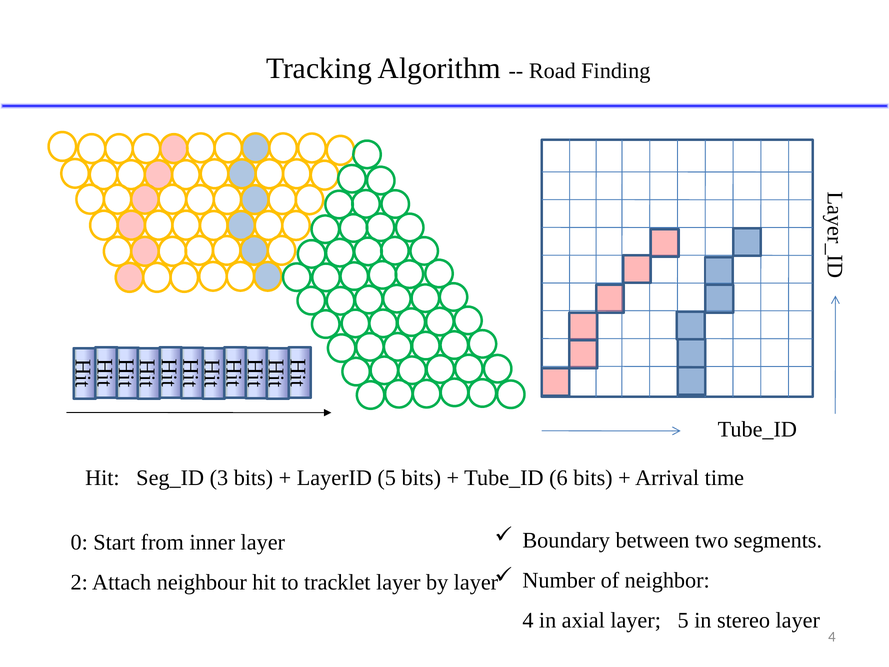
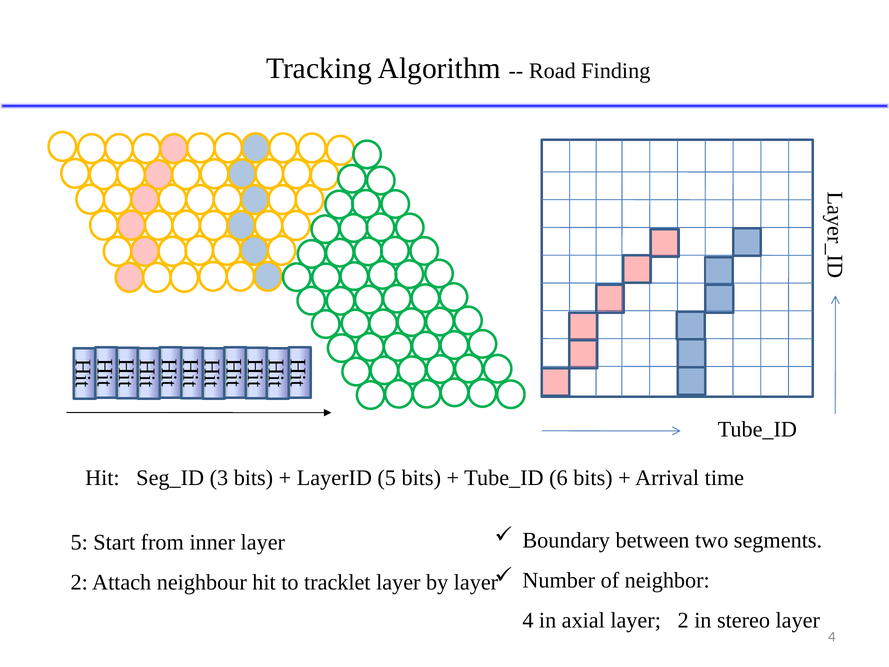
0: 0 -> 5 (79, 542)
axial layer 5: 5 -> 2 (683, 620)
